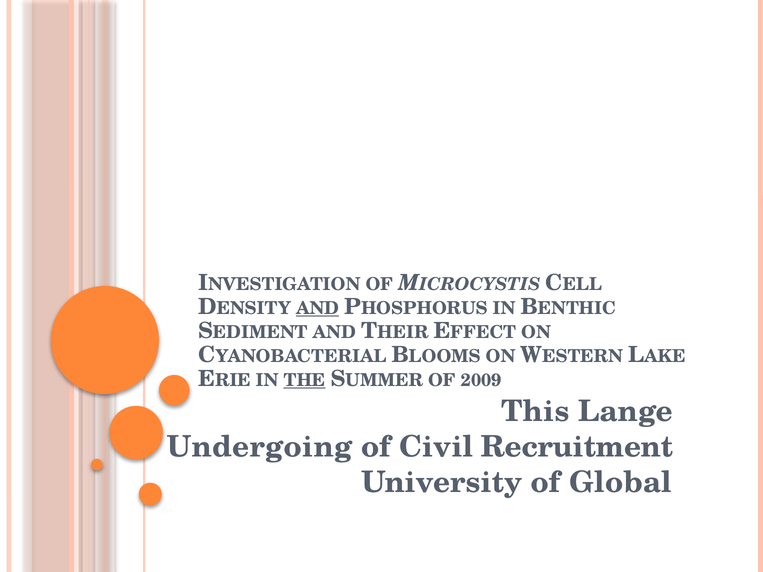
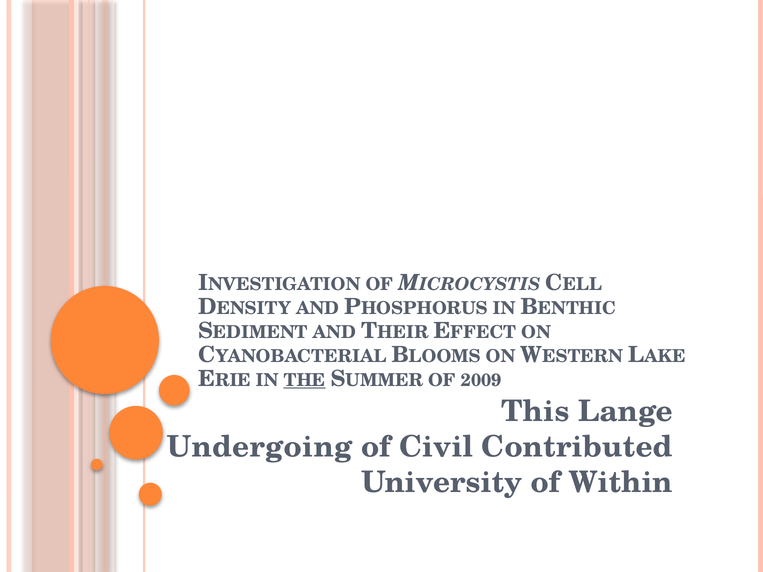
AND underline: present -> none (318, 309)
Recruitment: Recruitment -> Contributed (577, 447)
Global: Global -> Within (621, 483)
